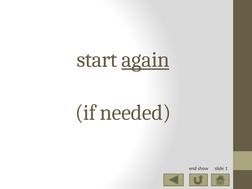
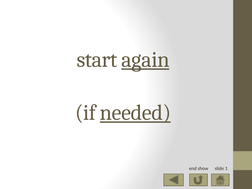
needed underline: none -> present (135, 113)
